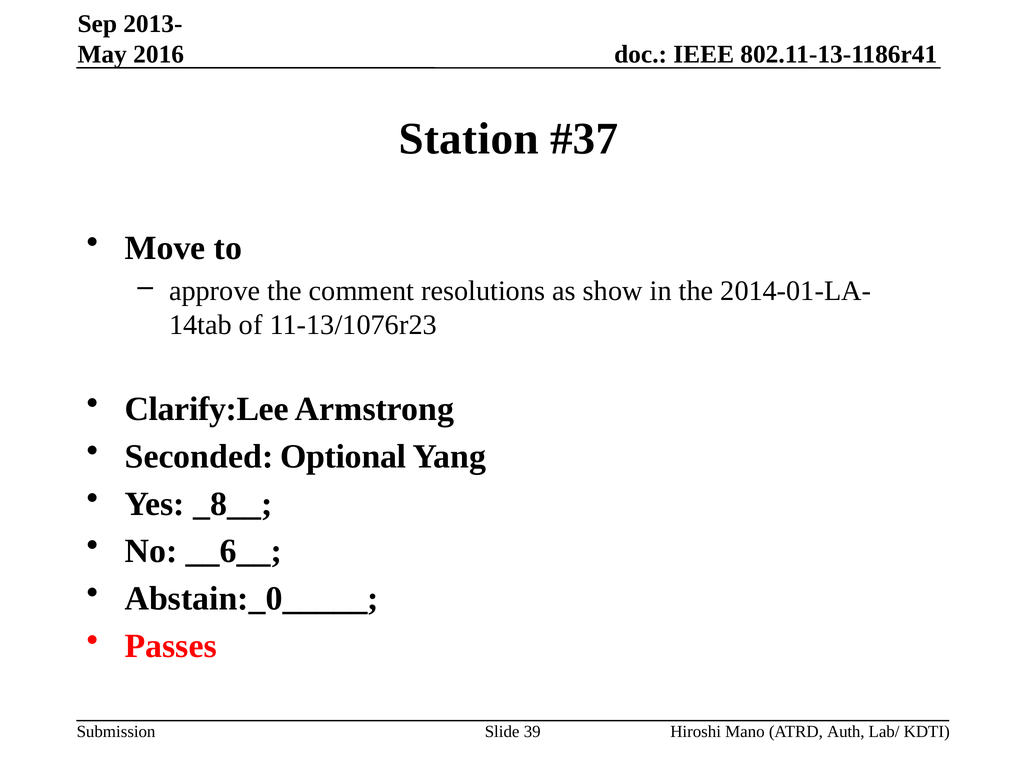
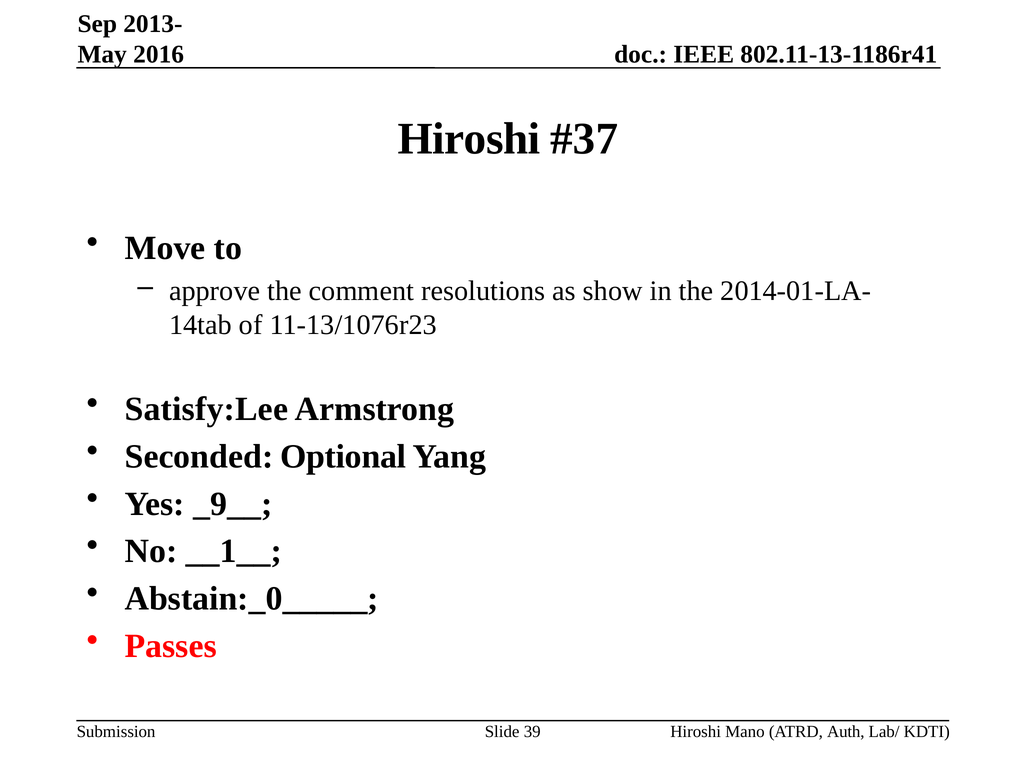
Station: Station -> Hiroshi (469, 139)
Clarify:Lee: Clarify:Lee -> Satisfy:Lee (206, 409)
_8__: _8__ -> _9__ (233, 504)
__6__: __6__ -> __1__ (234, 551)
